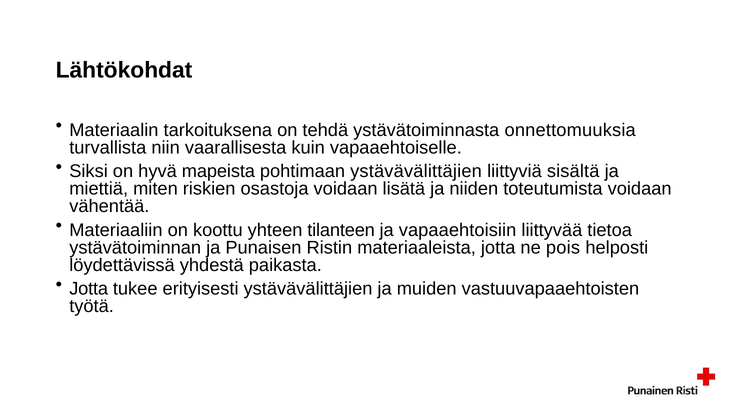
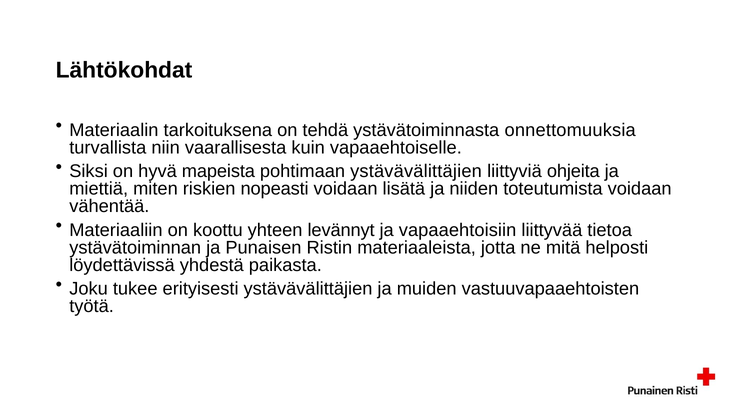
sisältä: sisältä -> ohjeita (573, 171)
osastoja: osastoja -> nopeasti (275, 189)
tilanteen: tilanteen -> levännyt (341, 230)
pois: pois -> mitä (563, 247)
Jotta: Jotta -> Joku (89, 288)
